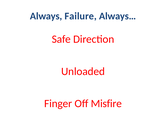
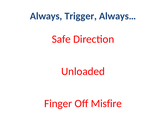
Failure: Failure -> Trigger (81, 16)
